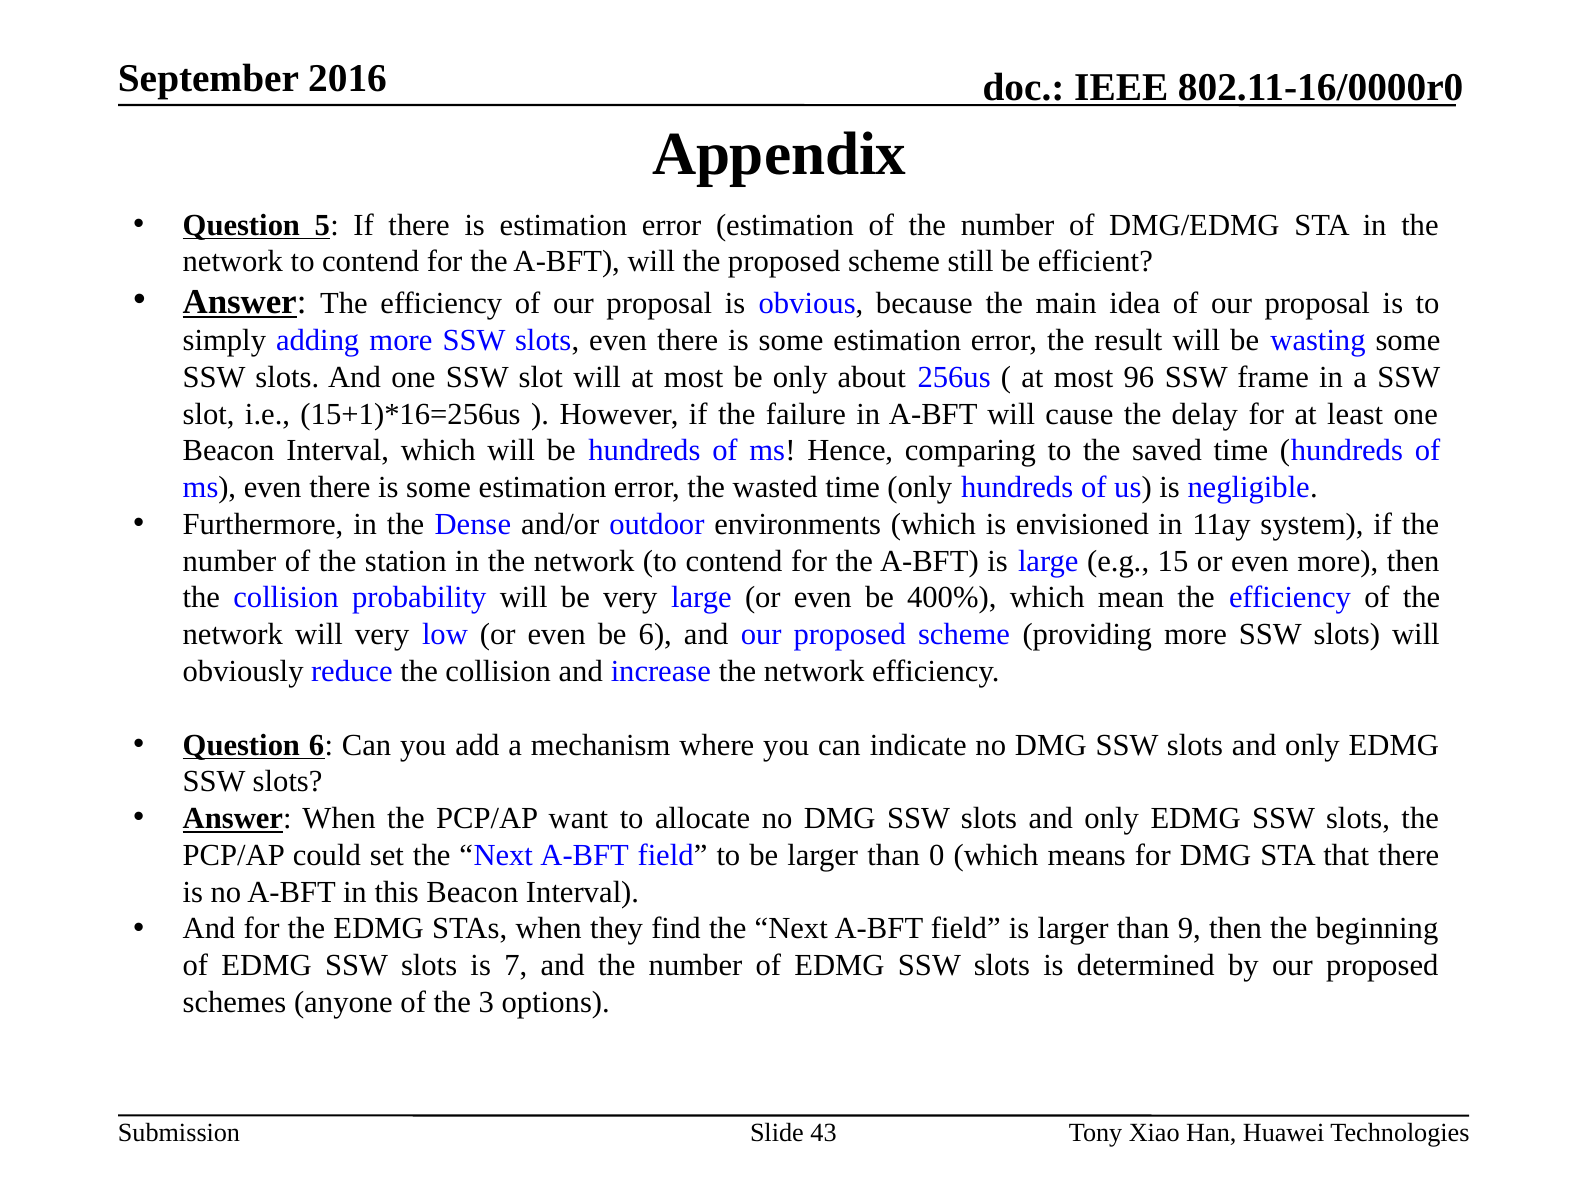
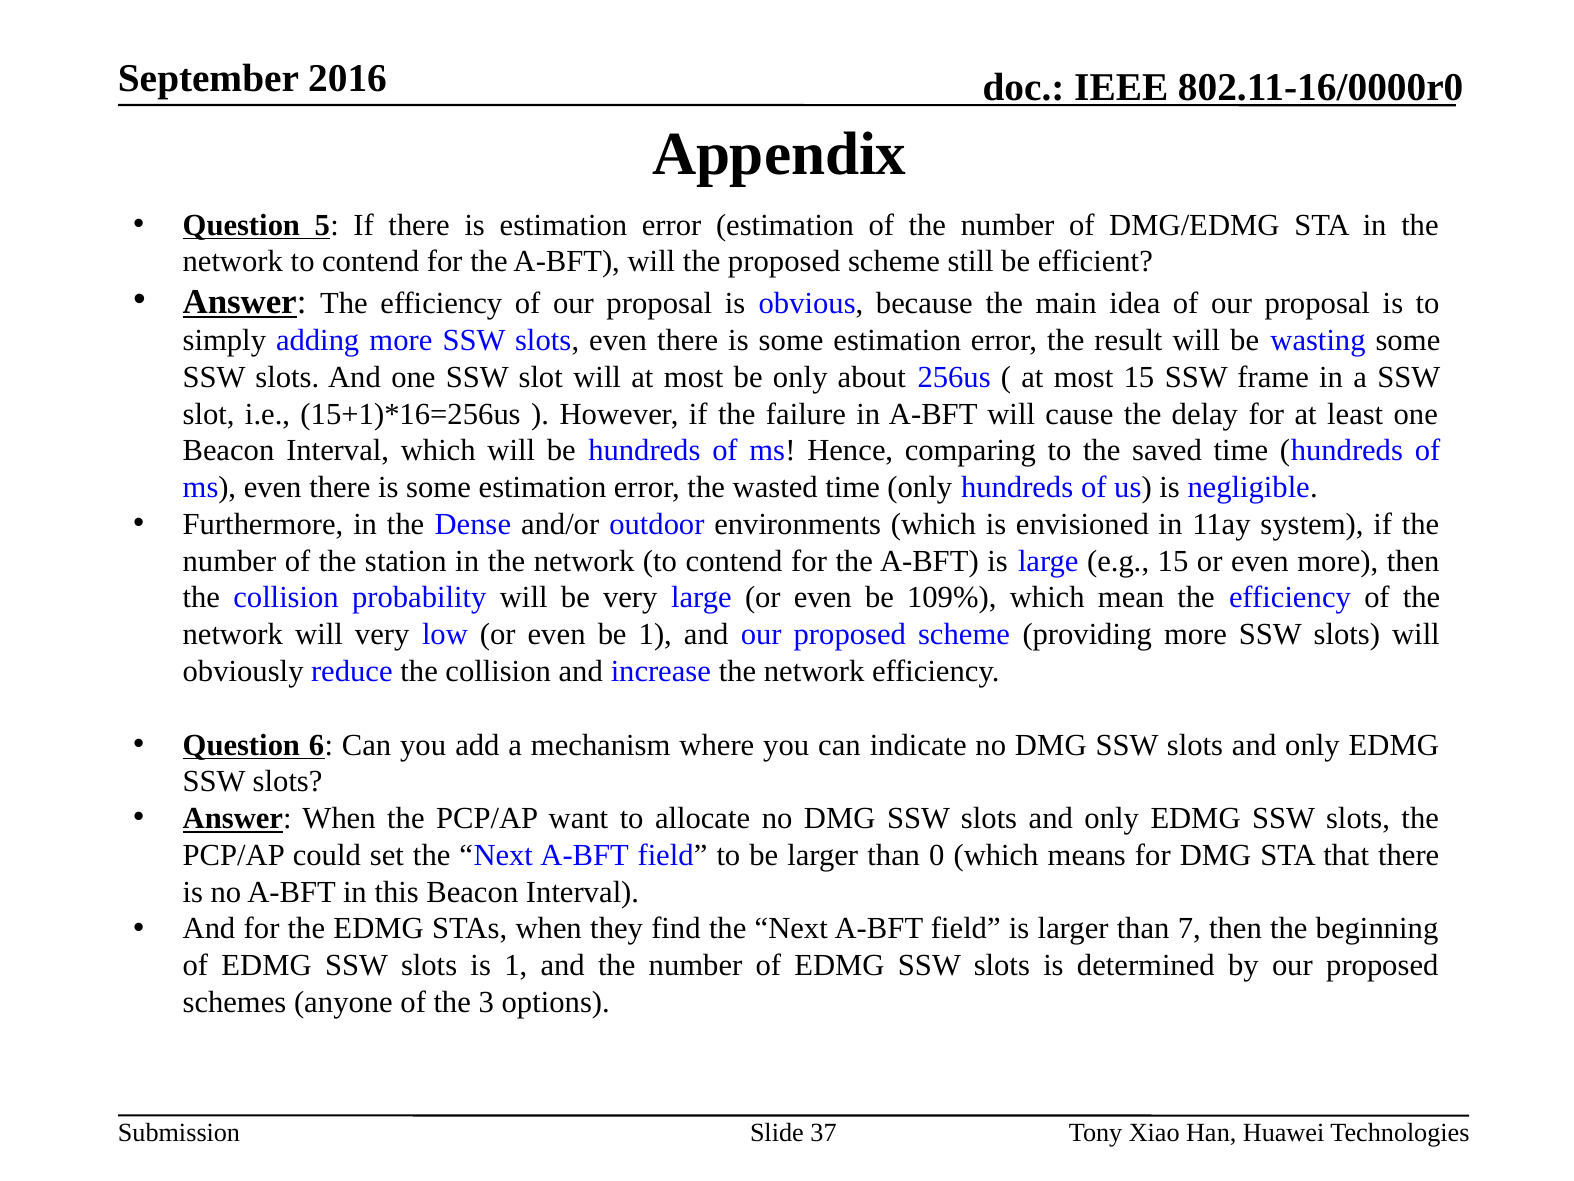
most 96: 96 -> 15 (1139, 377)
400%: 400% -> 109% (952, 598)
be 6: 6 -> 1 (655, 634)
9: 9 -> 7 (1189, 928)
is 7: 7 -> 1 (516, 965)
43: 43 -> 37 (824, 1132)
